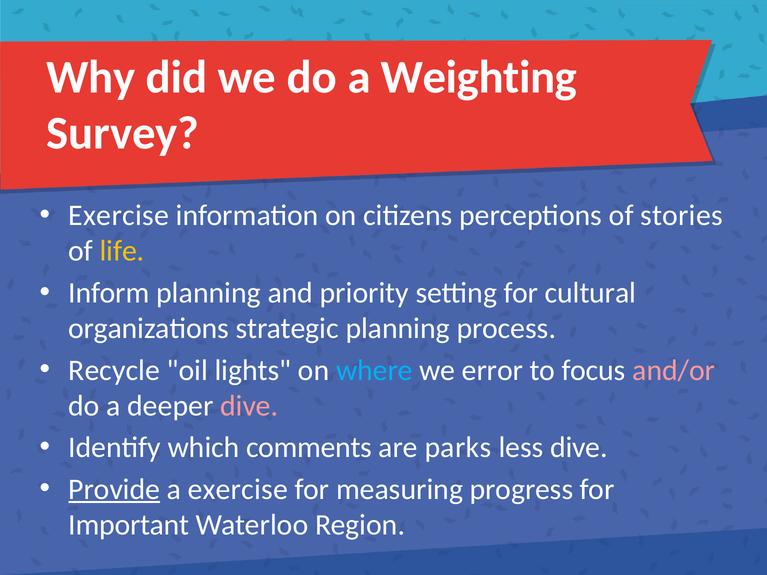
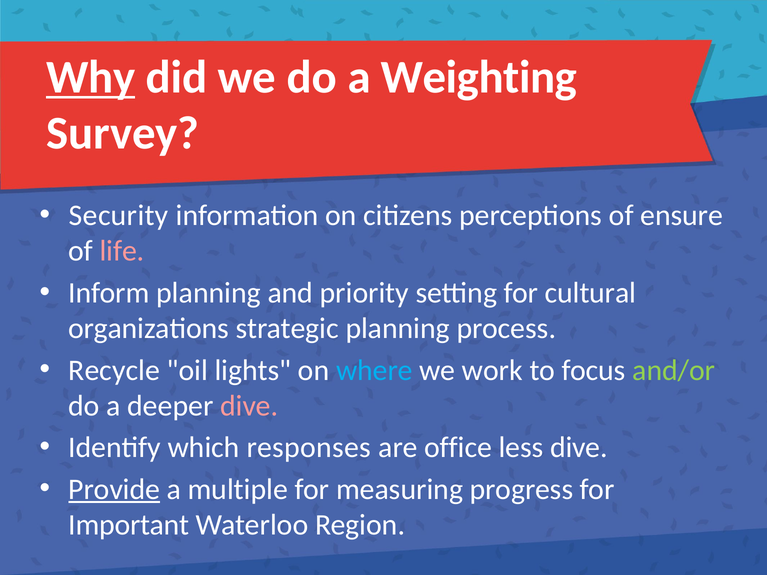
Why underline: none -> present (91, 77)
Exercise: Exercise -> Security (119, 216)
stories: stories -> ensure (682, 216)
life colour: yellow -> pink (122, 251)
error: error -> work (492, 370)
and/or colour: pink -> light green (674, 370)
comments: comments -> responses (309, 448)
parks: parks -> office (458, 448)
a exercise: exercise -> multiple (238, 489)
